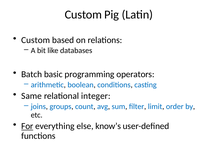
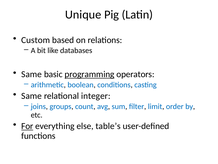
Custom: Custom -> Unique (83, 14)
Batch: Batch -> Same (32, 74)
programming underline: none -> present (90, 74)
know’s: know’s -> table’s (108, 126)
